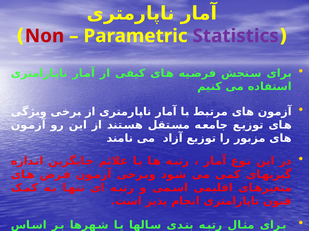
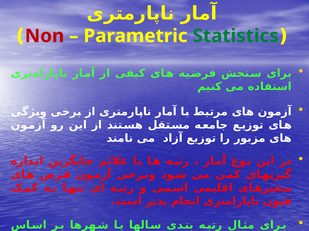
Statistics colour: purple -> green (236, 36)
